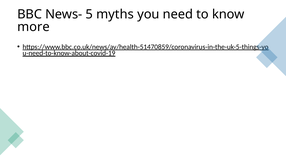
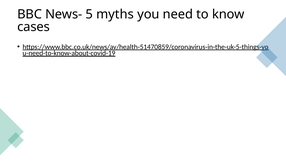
more: more -> cases (34, 27)
